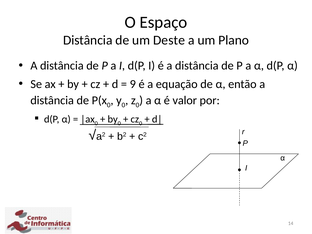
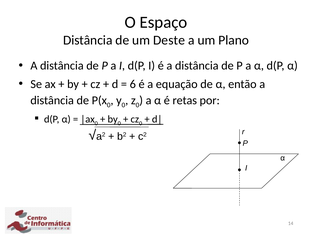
9: 9 -> 6 (133, 84)
valor: valor -> retas (185, 100)
